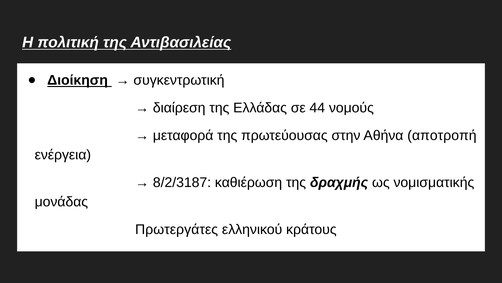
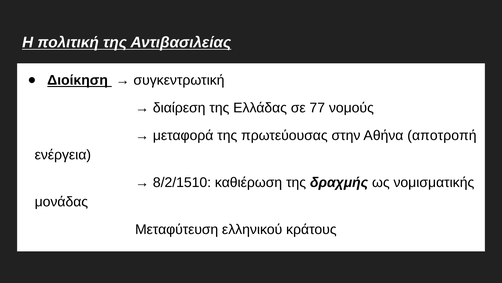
44: 44 -> 77 (317, 108)
8/2/3187: 8/2/3187 -> 8/2/1510 (182, 182)
Πρωτεργάτες: Πρωτεργάτες -> Μεταφύτευση (177, 229)
